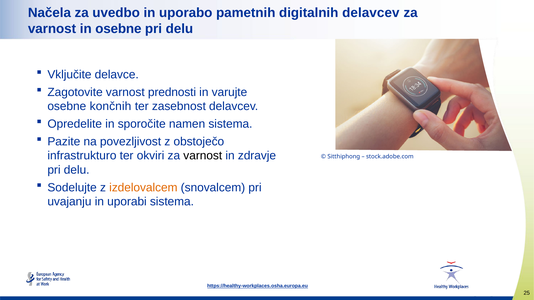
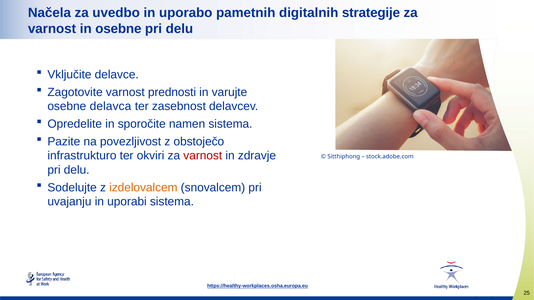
digitalnih delavcev: delavcev -> strategije (371, 13)
končnih: končnih -> delavca (110, 106)
varnost colour: black -> red (203, 156)
